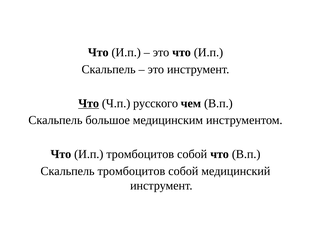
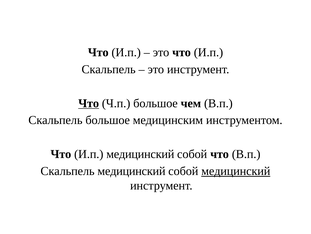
Ч.п русского: русского -> большое (155, 103)
И.п тромбоцитов: тромбоцитов -> медицинский (140, 154)
Скальпель тромбоцитов: тромбоцитов -> медицинский (131, 171)
медицинский underline: none -> present (236, 171)
